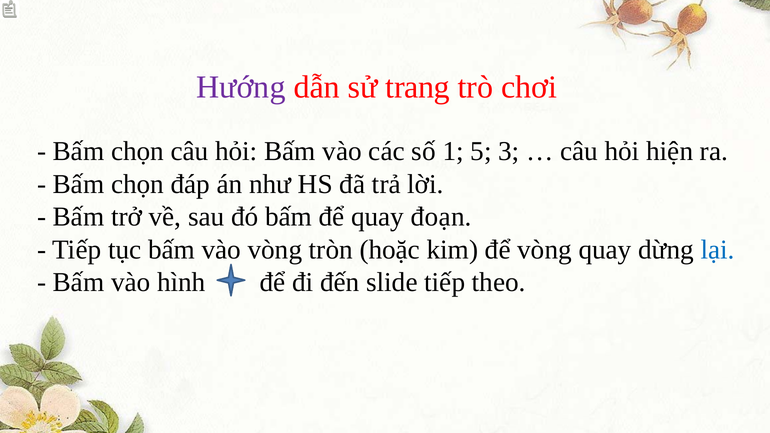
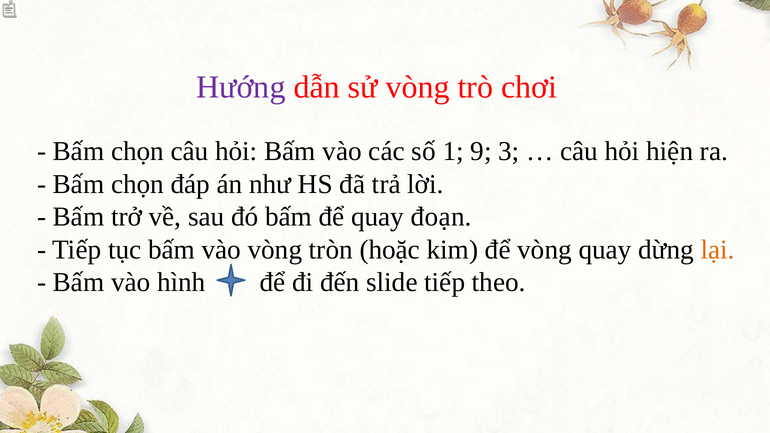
sử trang: trang -> vòng (418, 87)
5: 5 -> 9 (481, 151)
lại colour: blue -> orange (718, 250)
